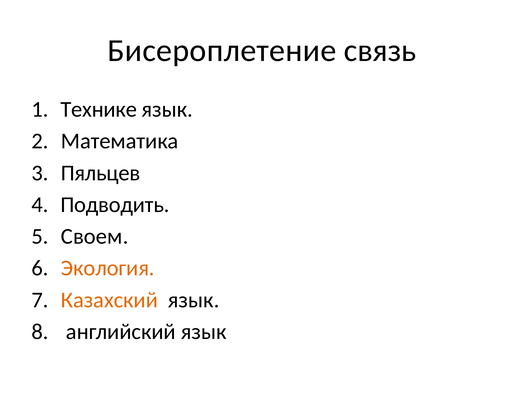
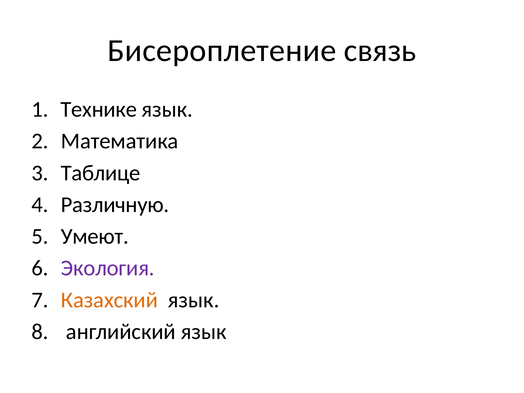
Пяльцев: Пяльцев -> Таблице (101, 173)
Подводить: Подводить -> Различную (115, 205)
Своем: Своем -> Умеют (95, 236)
Экология colour: orange -> purple (108, 268)
